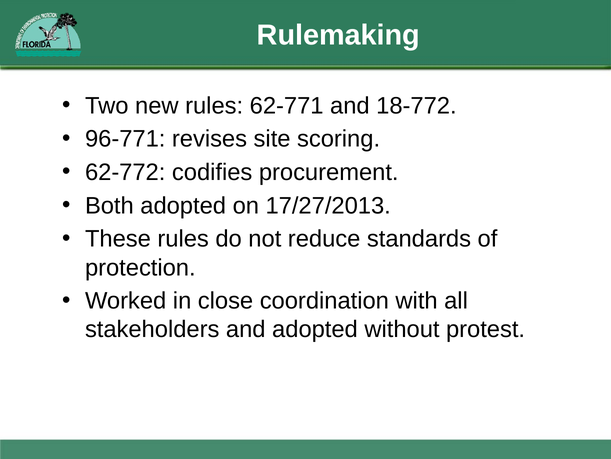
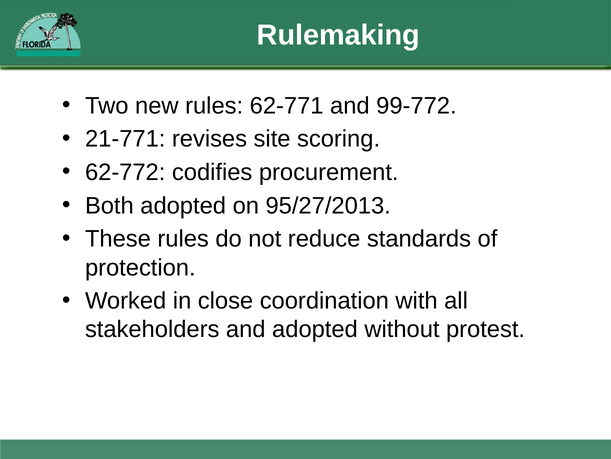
18-772: 18-772 -> 99-772 (416, 106)
96-771: 96-771 -> 21-771 (125, 139)
17/27/2013: 17/27/2013 -> 95/27/2013 (328, 205)
